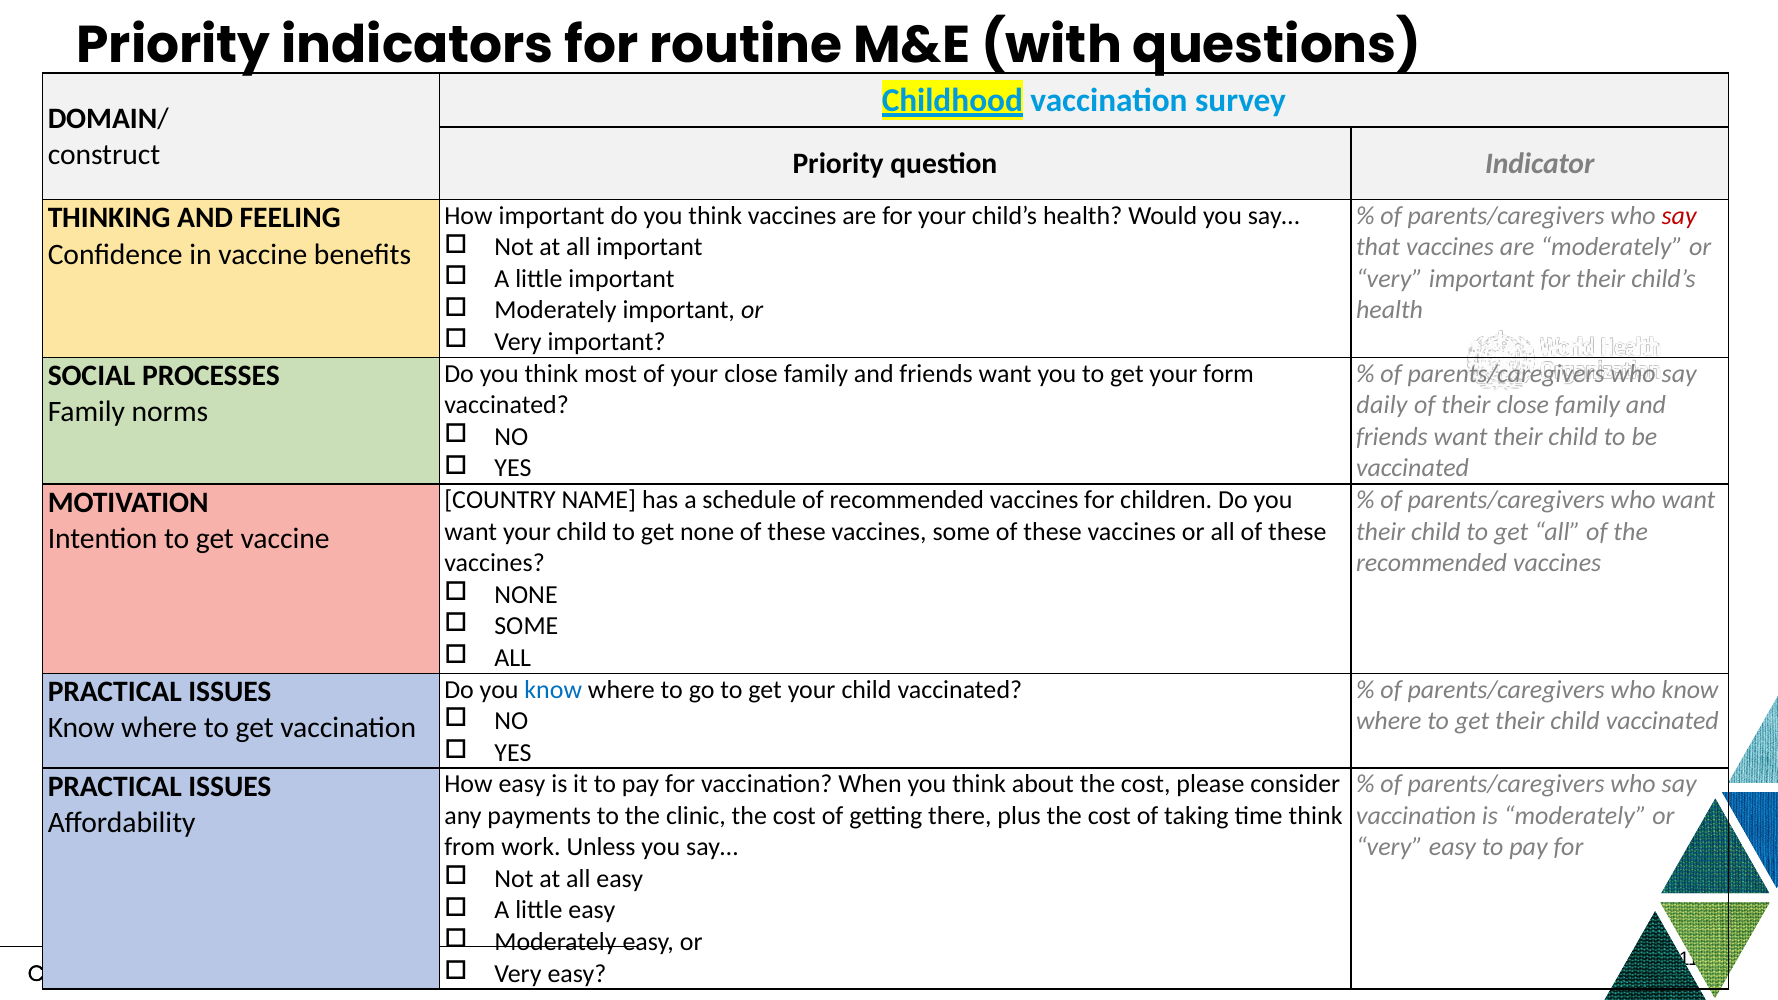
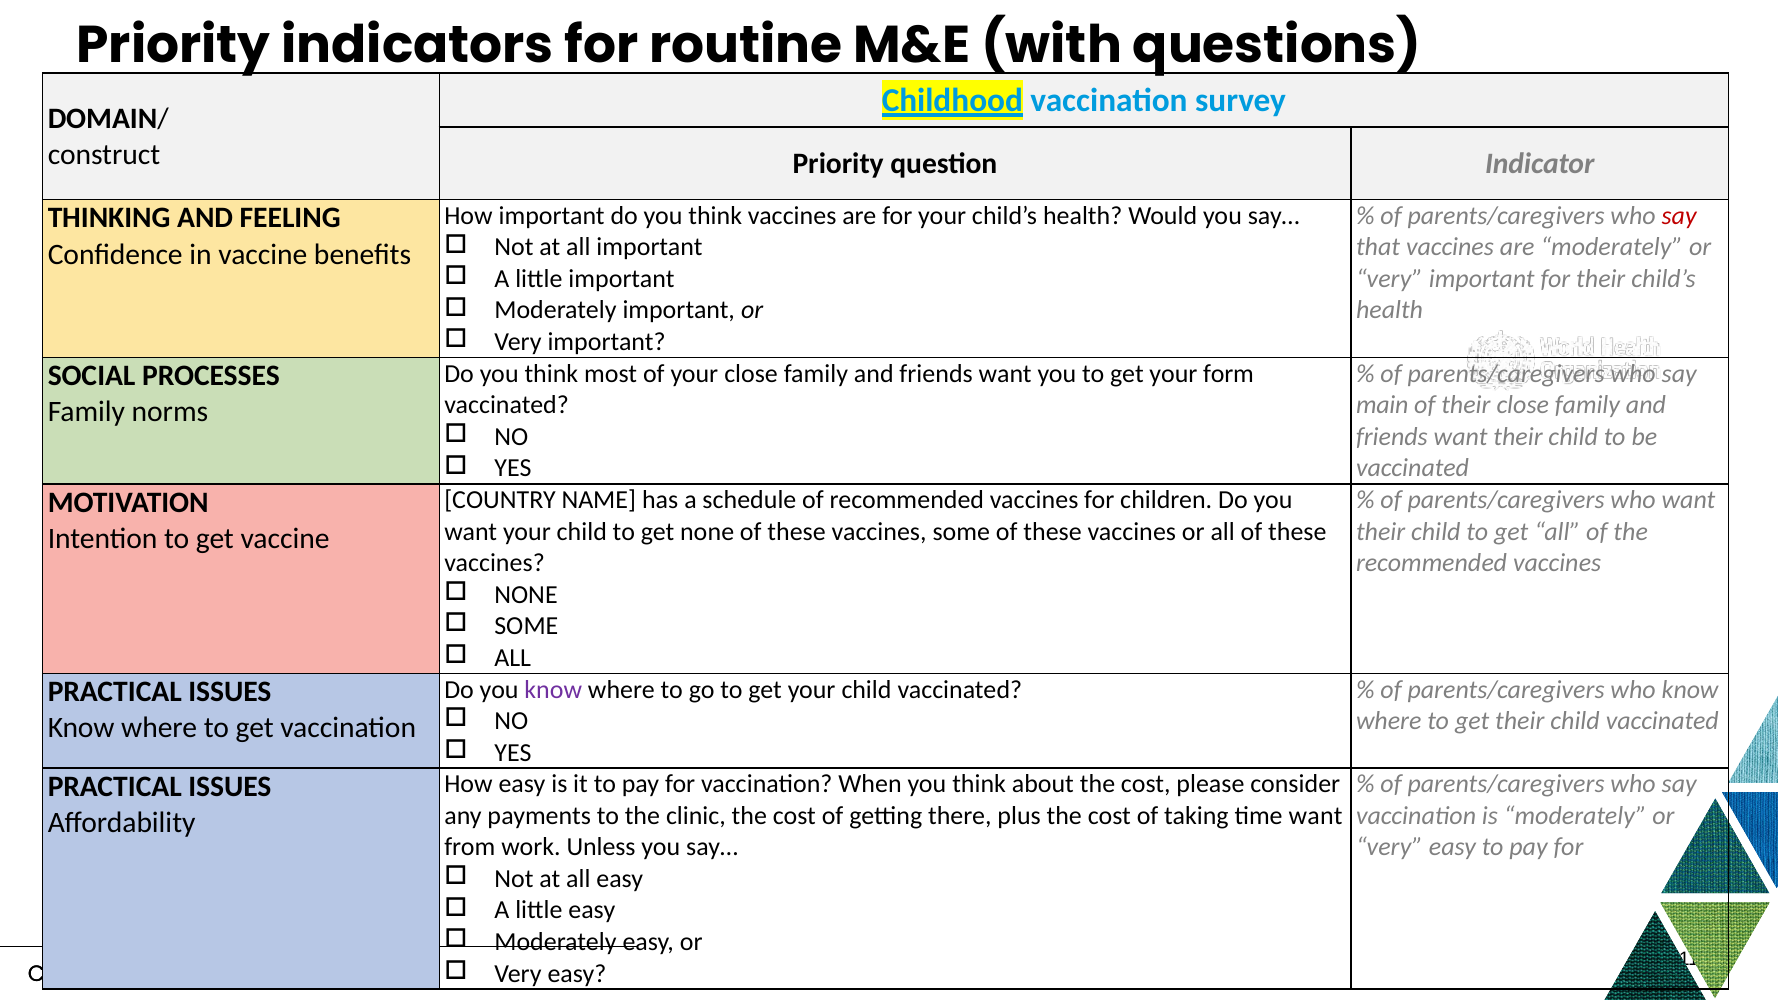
daily: daily -> main (1382, 405)
know colour: blue -> purple (553, 690)
time think: think -> want (1316, 816)
